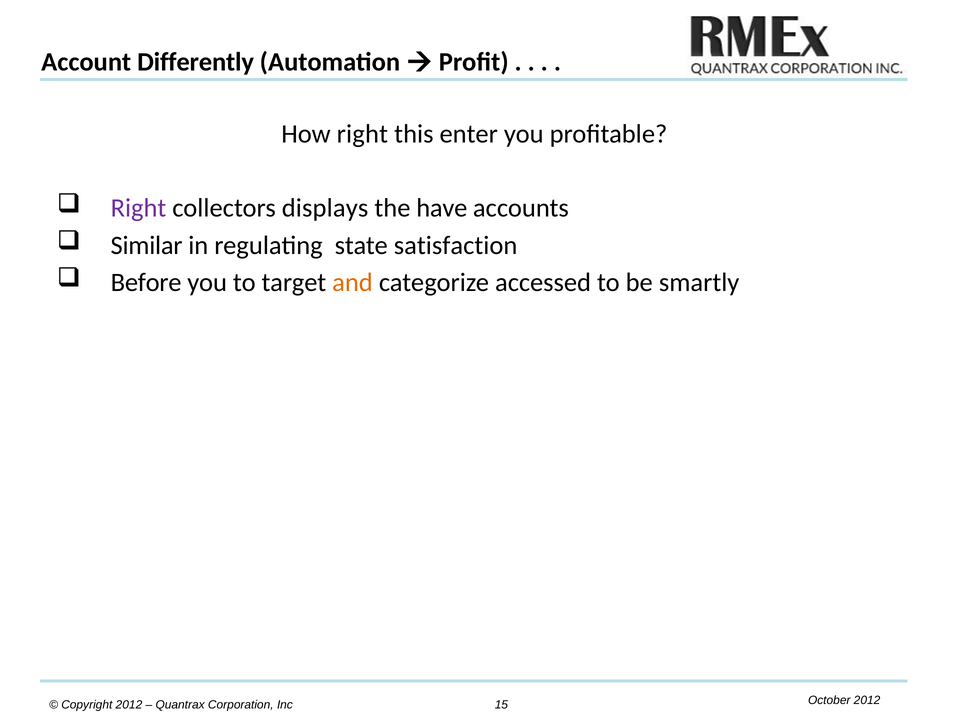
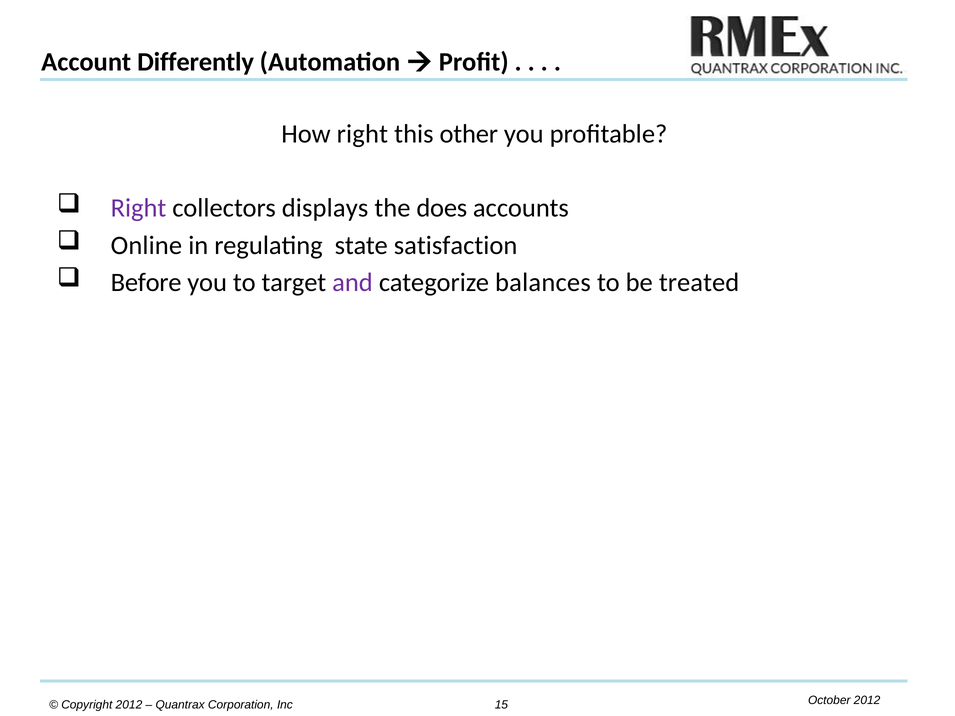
enter: enter -> other (469, 134)
have: have -> does (442, 208)
Similar: Similar -> Online (146, 245)
and colour: orange -> purple (352, 282)
accessed: accessed -> balances (543, 282)
smartly: smartly -> treated (699, 282)
